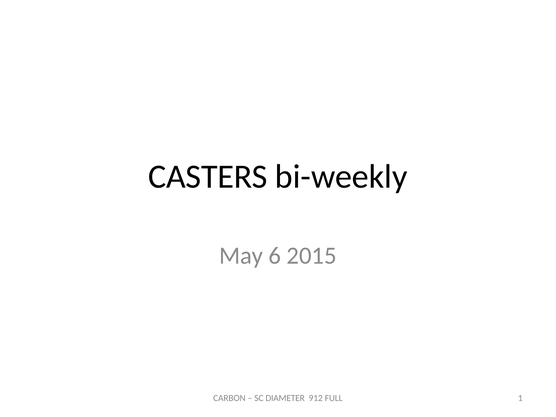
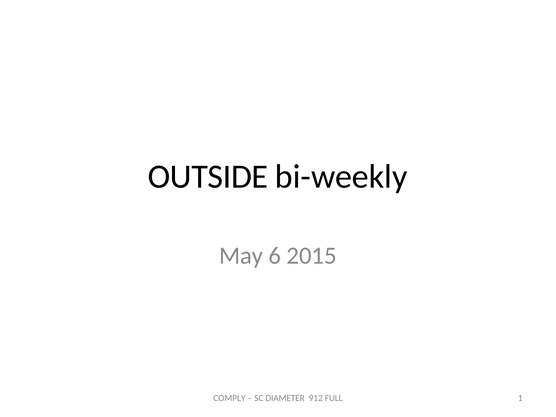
CASTERS: CASTERS -> OUTSIDE (208, 177)
CARBON: CARBON -> COMPLY (229, 398)
